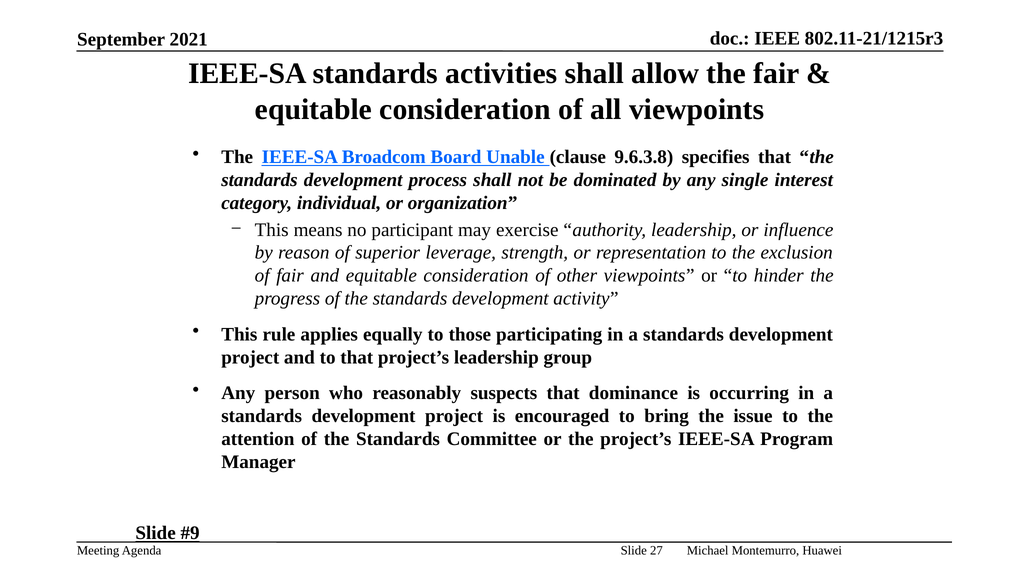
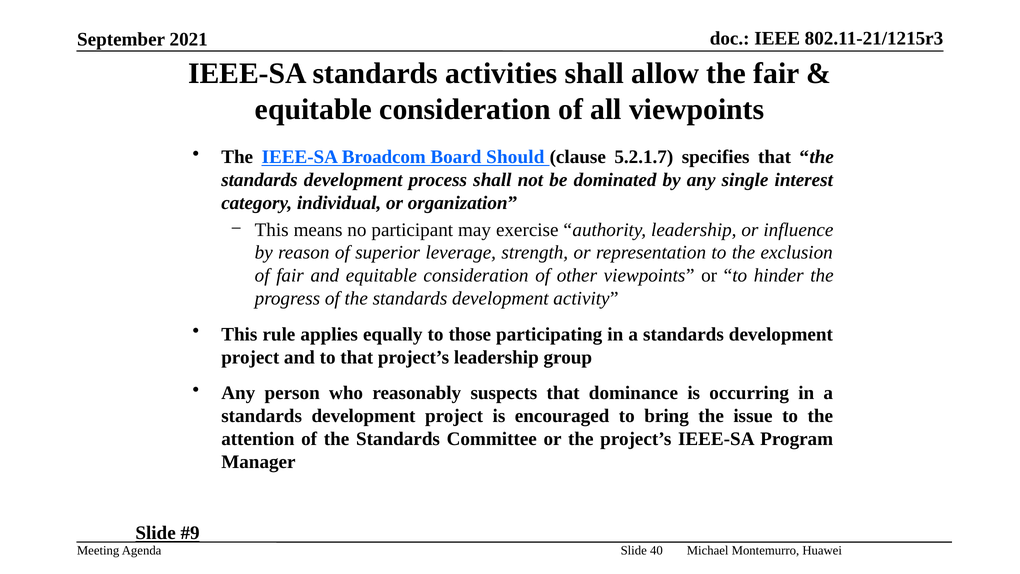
Unable: Unable -> Should (515, 157)
9.6.3.8: 9.6.3.8 -> 5.2.1.7 (644, 157)
27: 27 -> 40 (656, 550)
